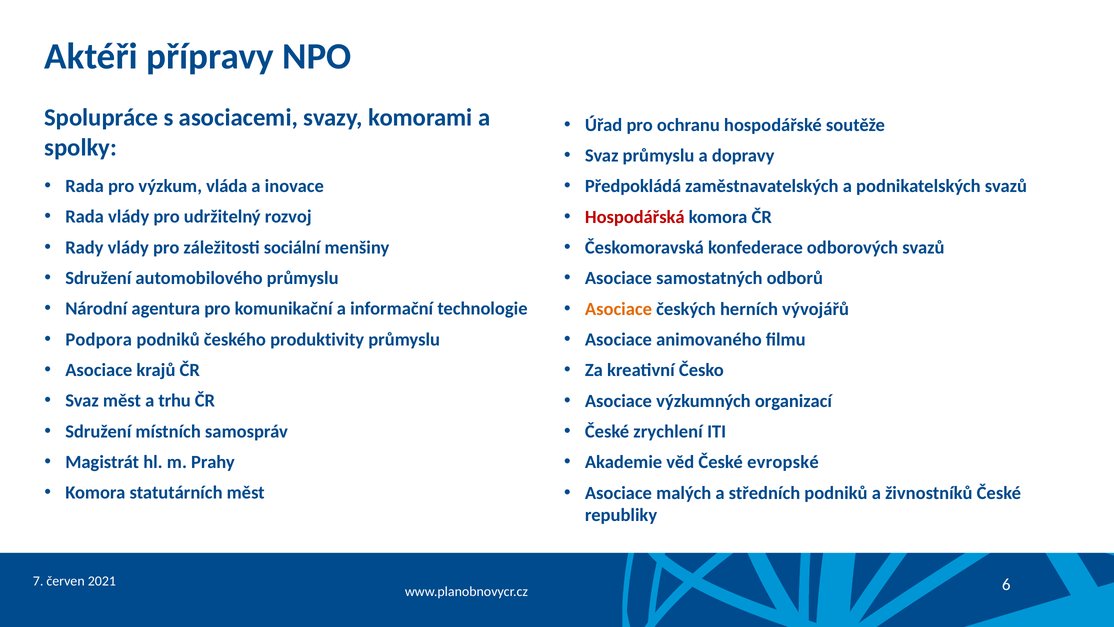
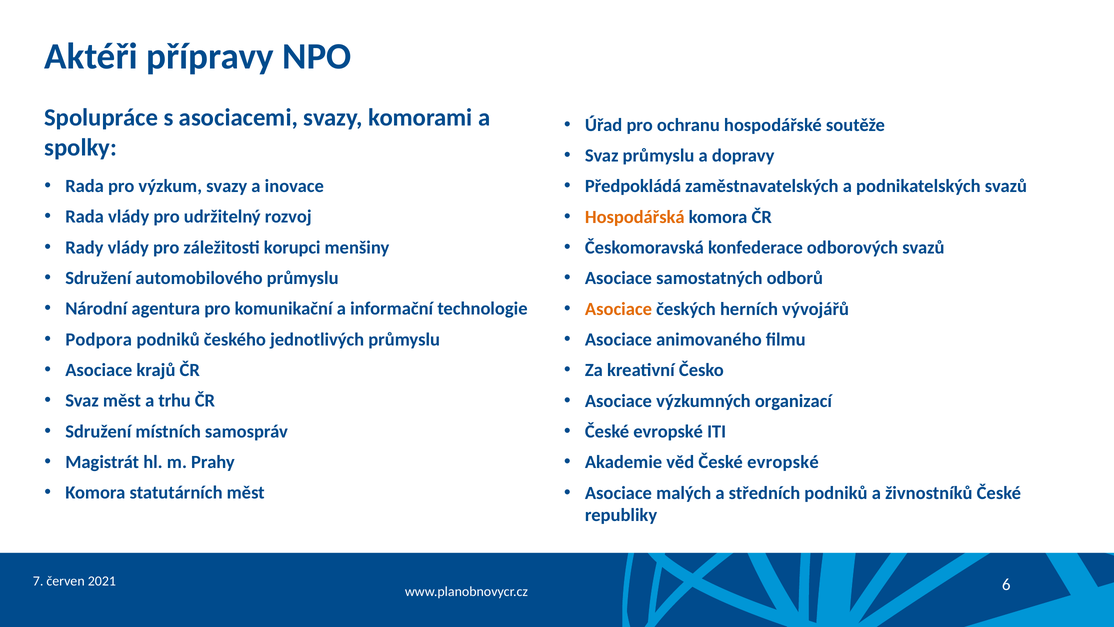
výzkum vláda: vláda -> svazy (227, 186)
Hospodářská colour: red -> orange (635, 217)
sociální: sociální -> korupci (292, 247)
produktivity: produktivity -> jednotlivých (317, 339)
zrychlení: zrychlení -> evropské (668, 431)
